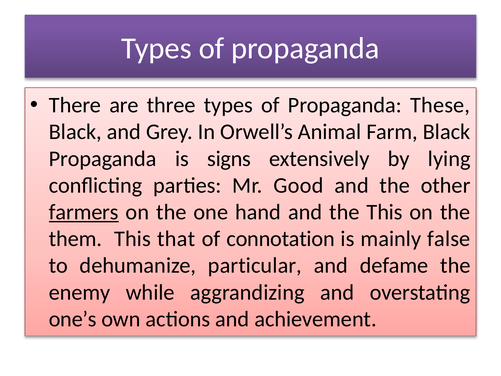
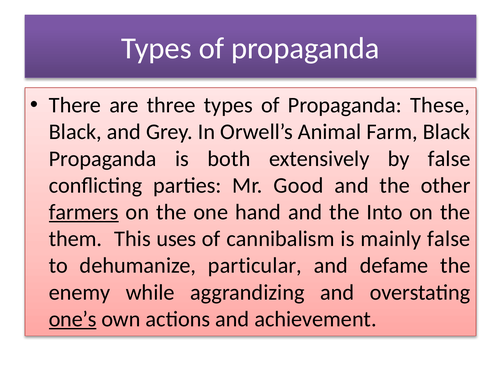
signs: signs -> both (229, 159)
by lying: lying -> false (449, 159)
the This: This -> Into (385, 212)
that: that -> uses (176, 239)
connotation: connotation -> cannibalism (280, 239)
one’s underline: none -> present (73, 319)
